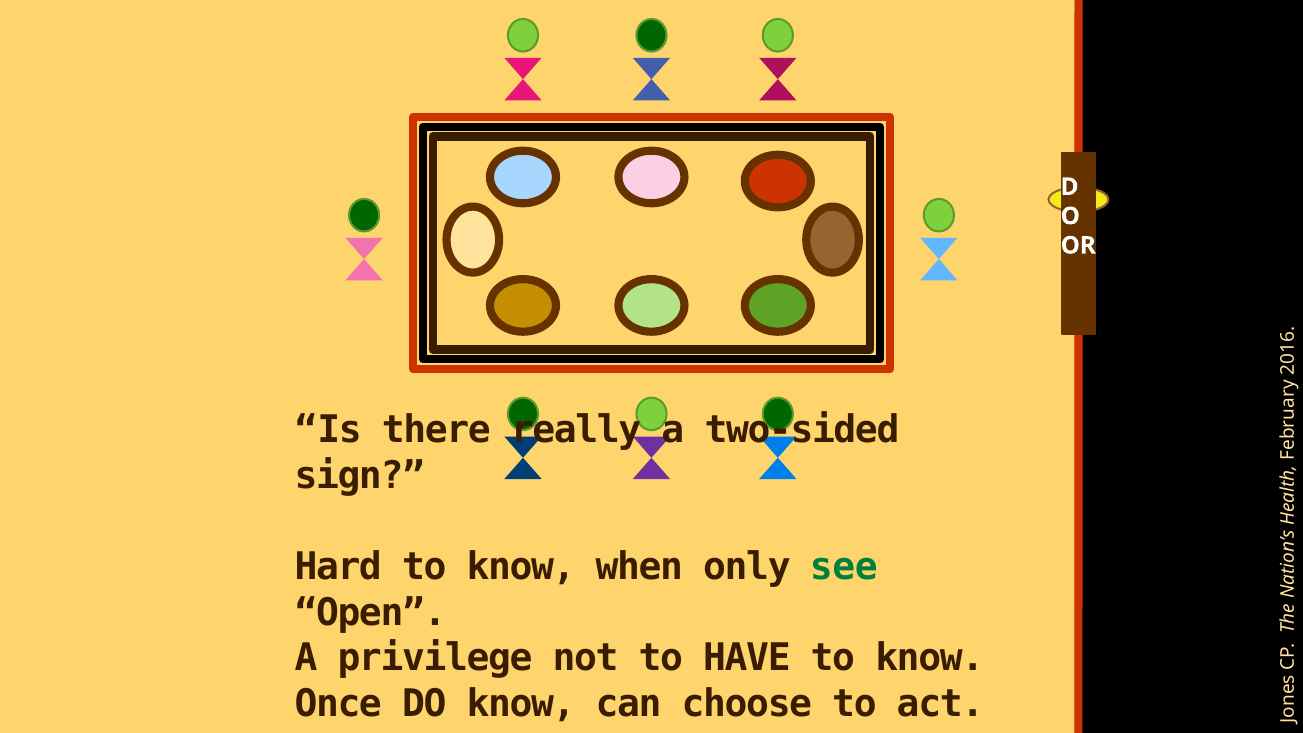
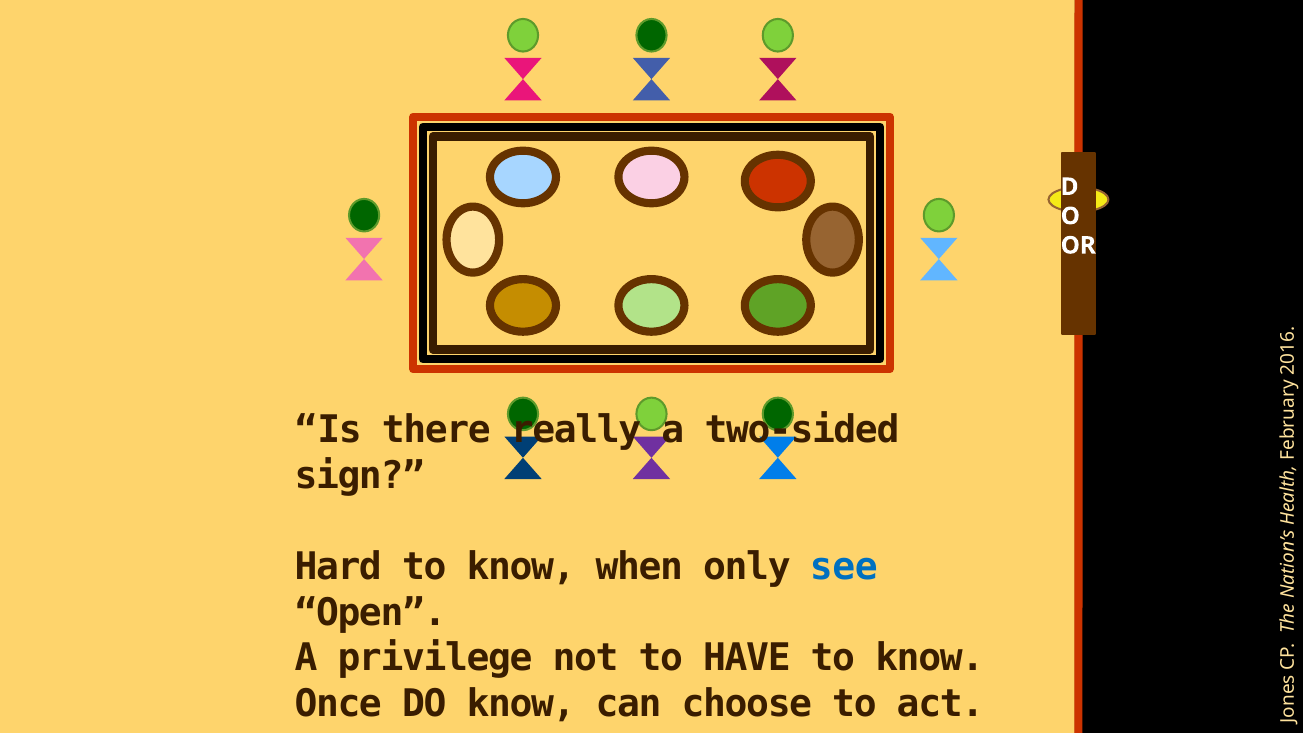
see colour: green -> blue (844, 567)
